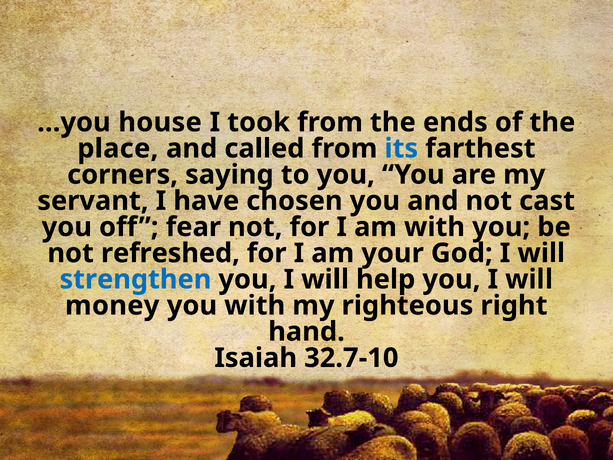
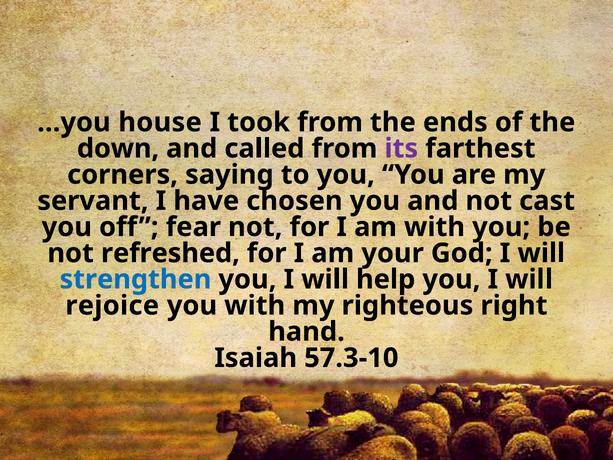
place: place -> down (118, 148)
its colour: blue -> purple (401, 148)
money: money -> rejoice (112, 305)
32.7-10: 32.7-10 -> 57.3-10 (351, 358)
